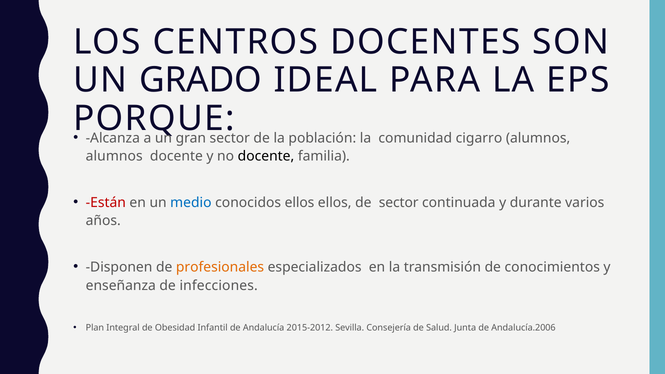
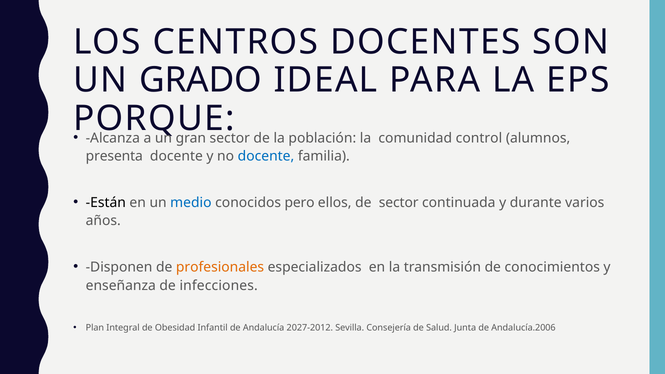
cigarro: cigarro -> control (479, 138)
alumnos: alumnos -> presenta (114, 156)
docente colour: black -> blue (266, 156)
Están colour: red -> black (106, 203)
conocidos ellos: ellos -> pero (300, 203)
2015-2012: 2015-2012 -> 2027-2012 (310, 328)
